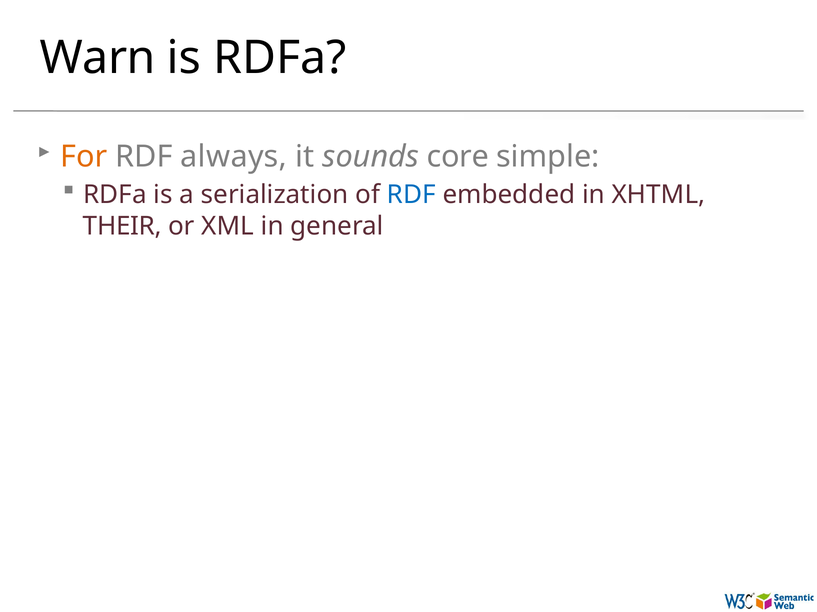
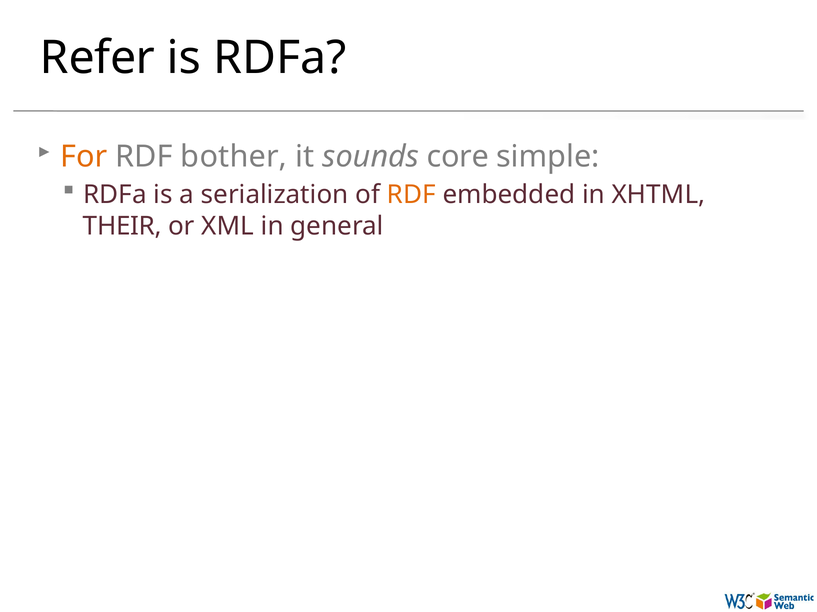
Warn: Warn -> Refer (98, 58)
always: always -> bother (234, 157)
RDF colour: blue -> orange (411, 195)
